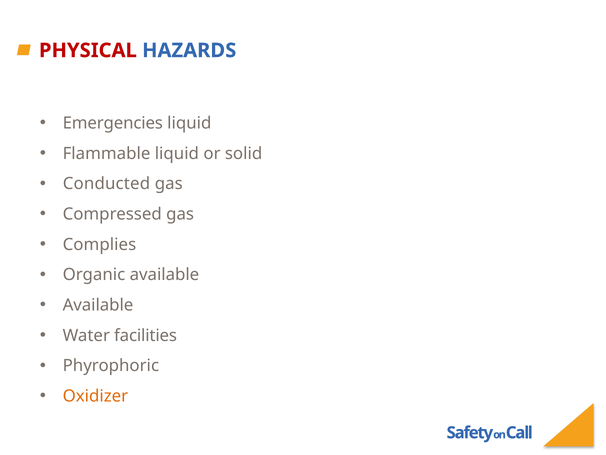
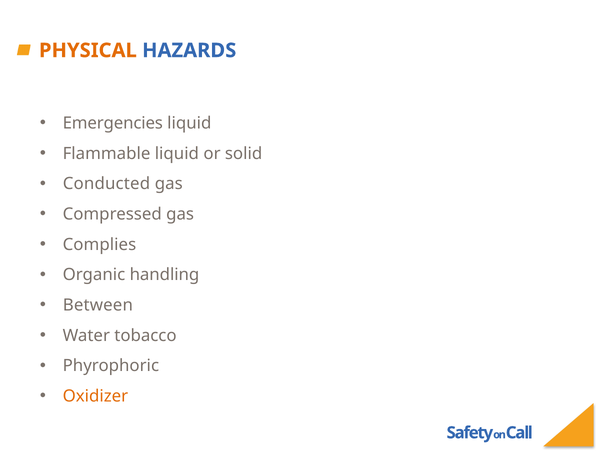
PHYSICAL colour: red -> orange (88, 50)
Organic available: available -> handling (164, 275)
Available: Available -> Between (98, 305)
facilities: facilities -> tobacco (145, 335)
